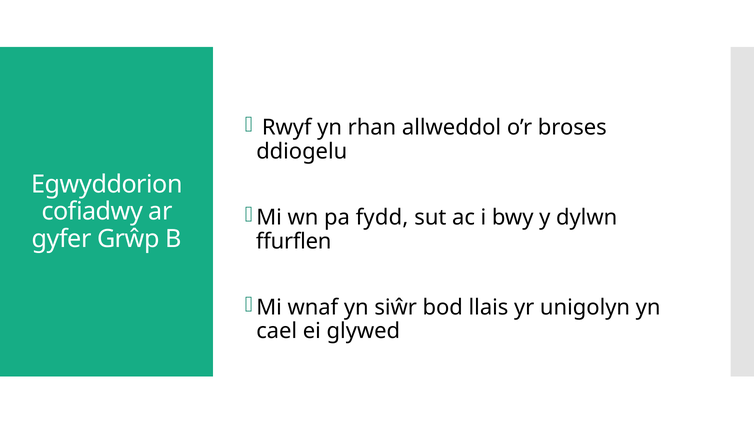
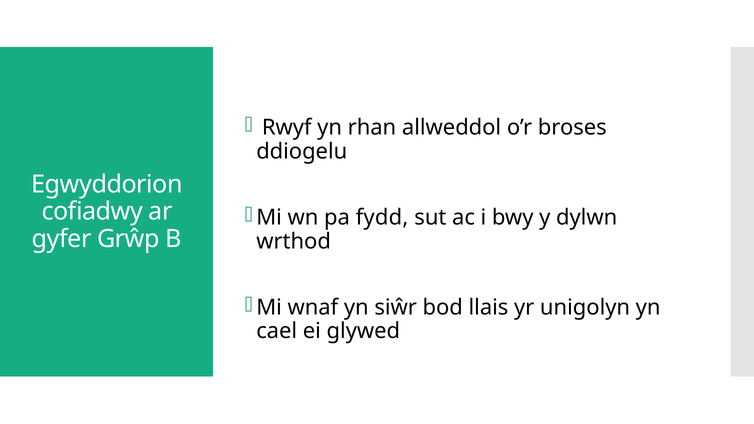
ffurflen: ffurflen -> wrthod (294, 241)
